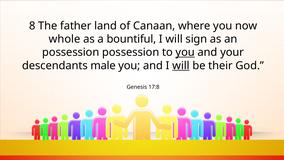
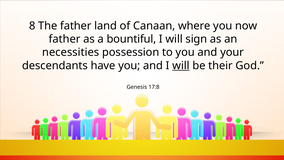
whole: whole -> father (65, 39)
possession: possession -> necessities (71, 52)
you underline: present -> none (185, 52)
male: male -> have (103, 65)
